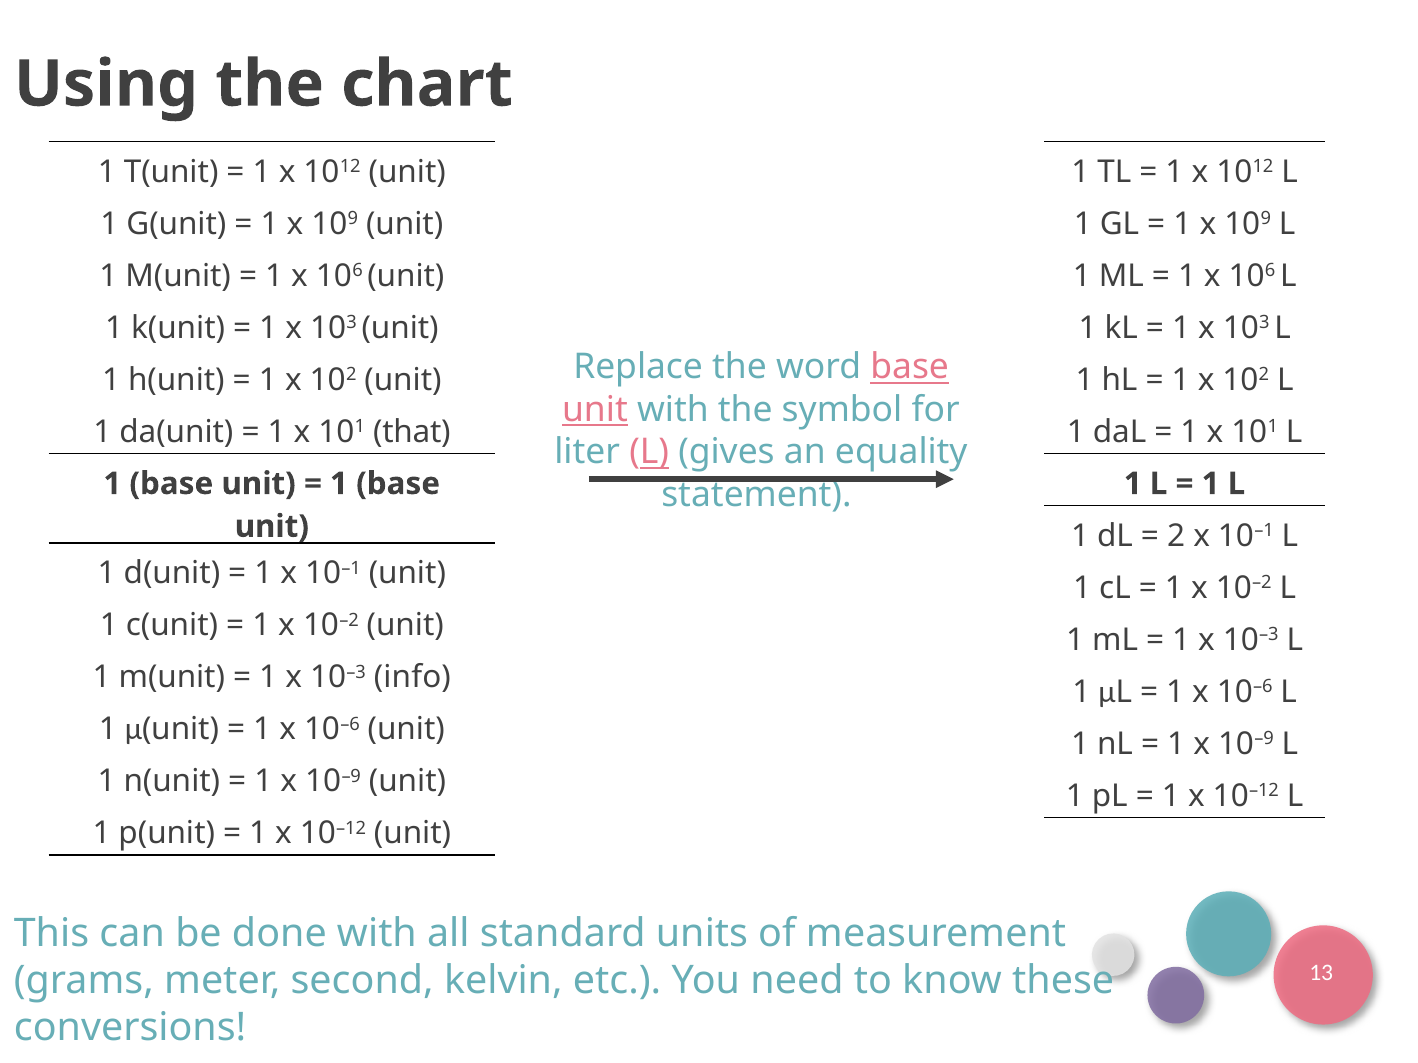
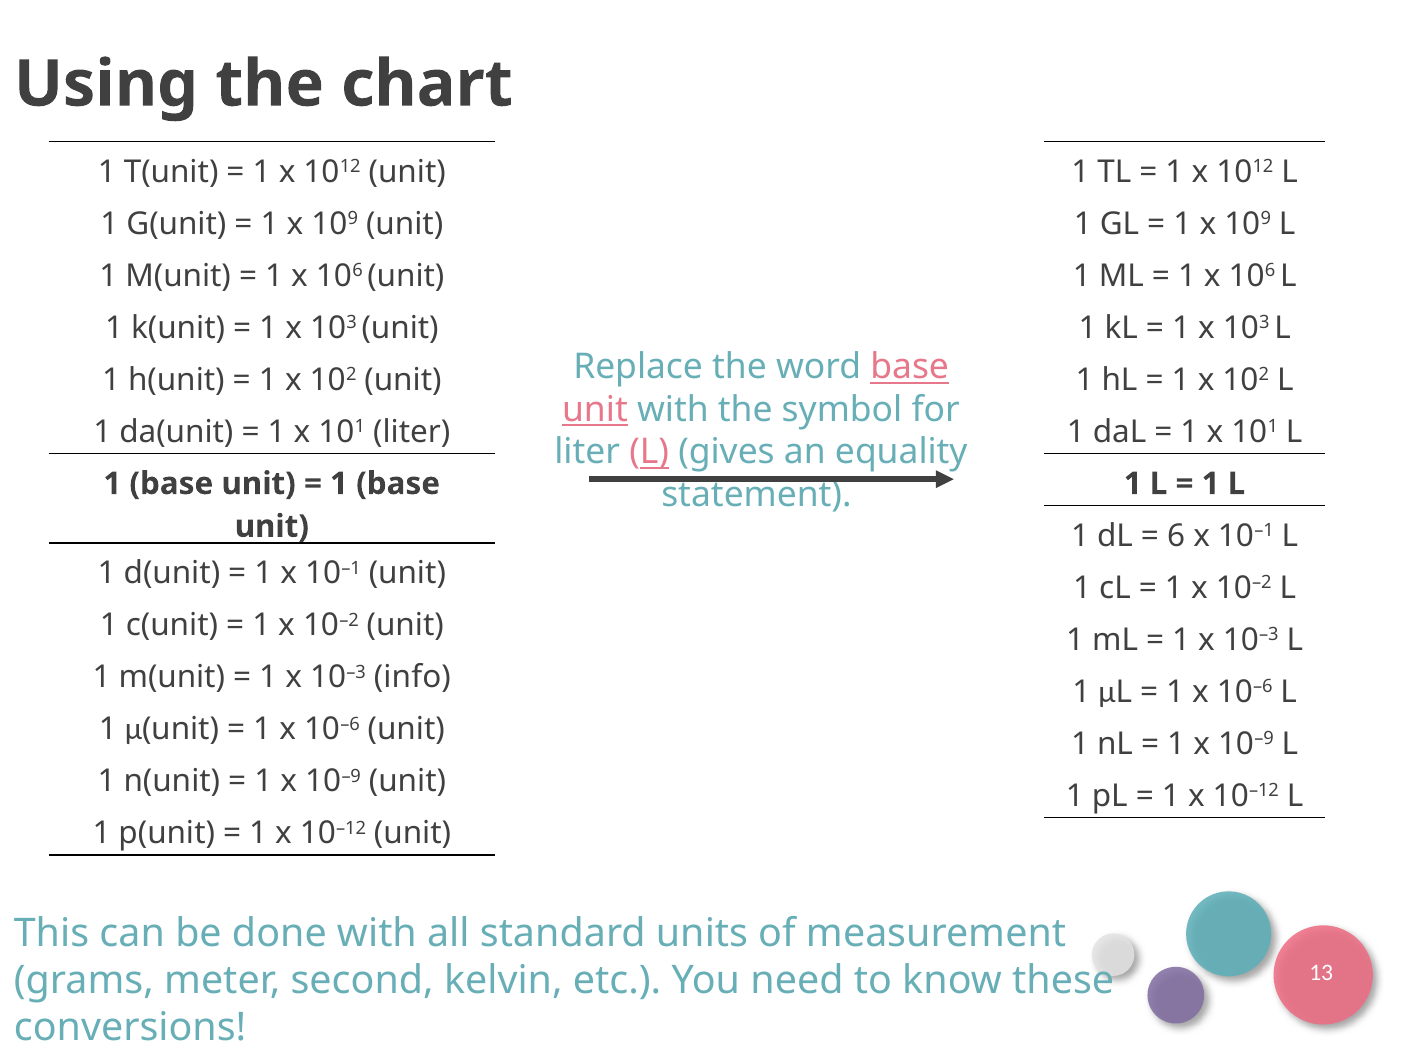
101 that: that -> liter (412, 432)
2: 2 -> 6 (1176, 536)
